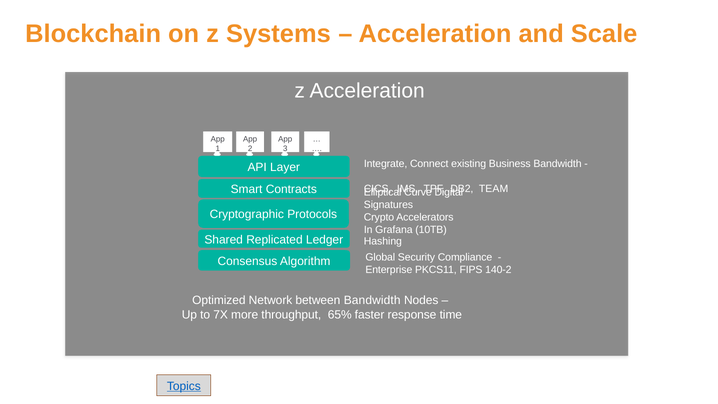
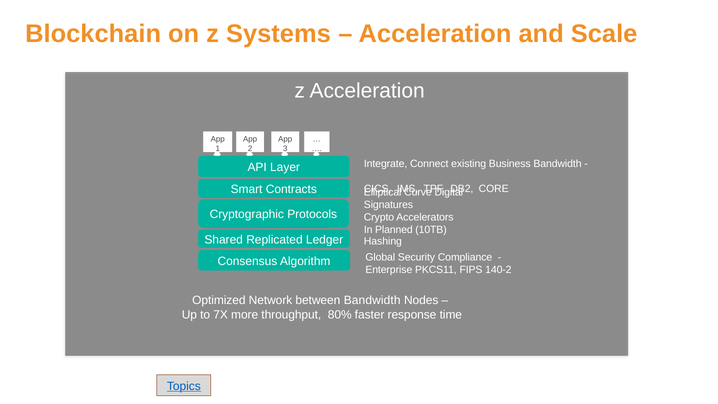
TEAM: TEAM -> CORE (494, 189)
Grafana: Grafana -> Planned (394, 230)
65%: 65% -> 80% (340, 315)
